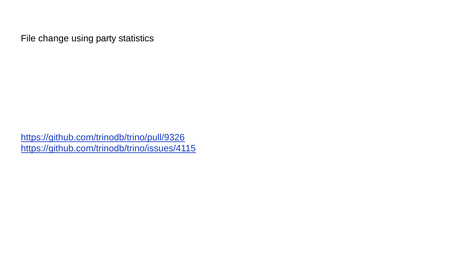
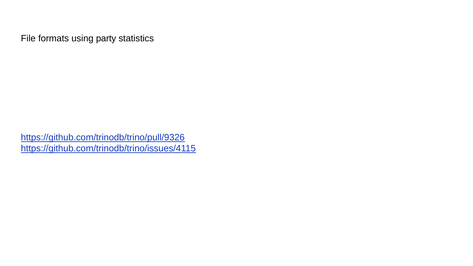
change: change -> formats (54, 38)
